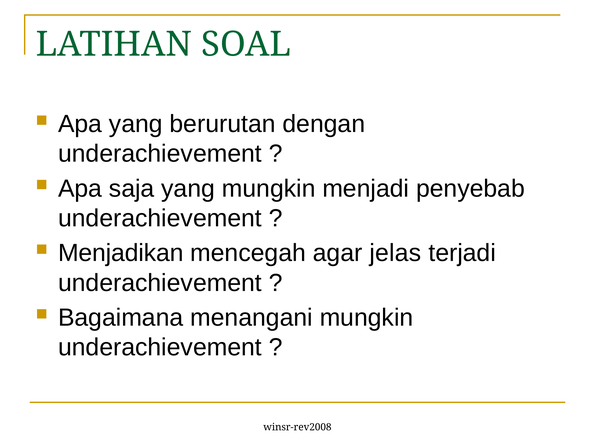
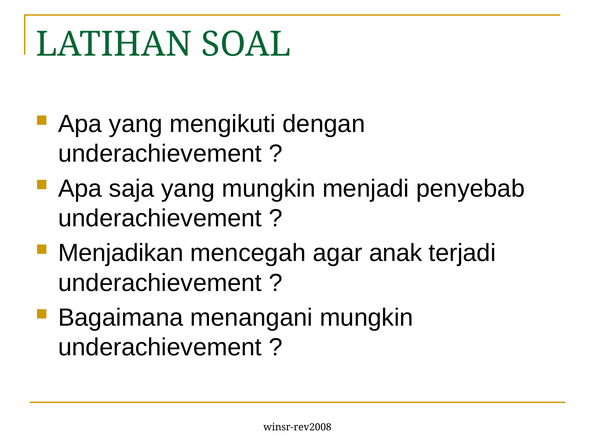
berurutan: berurutan -> mengikuti (223, 124)
jelas: jelas -> anak (396, 253)
